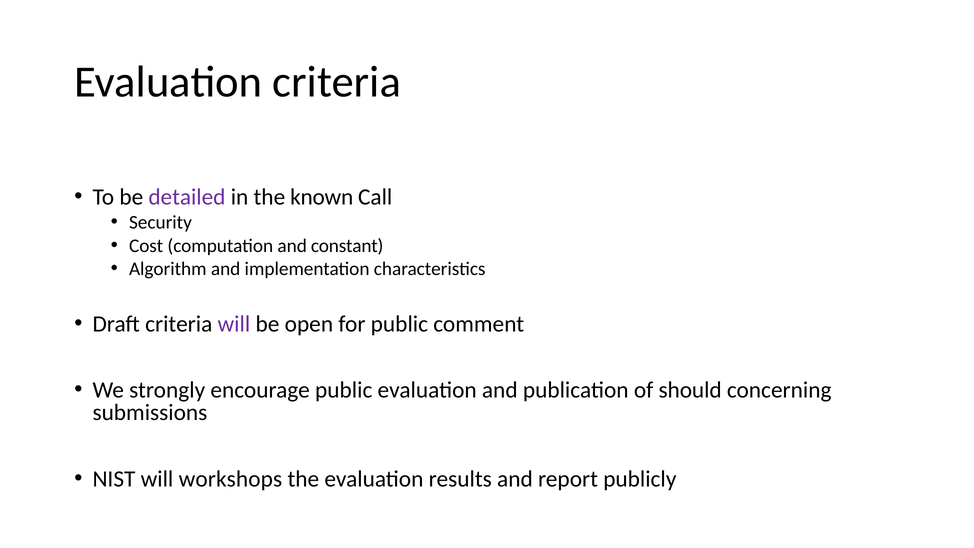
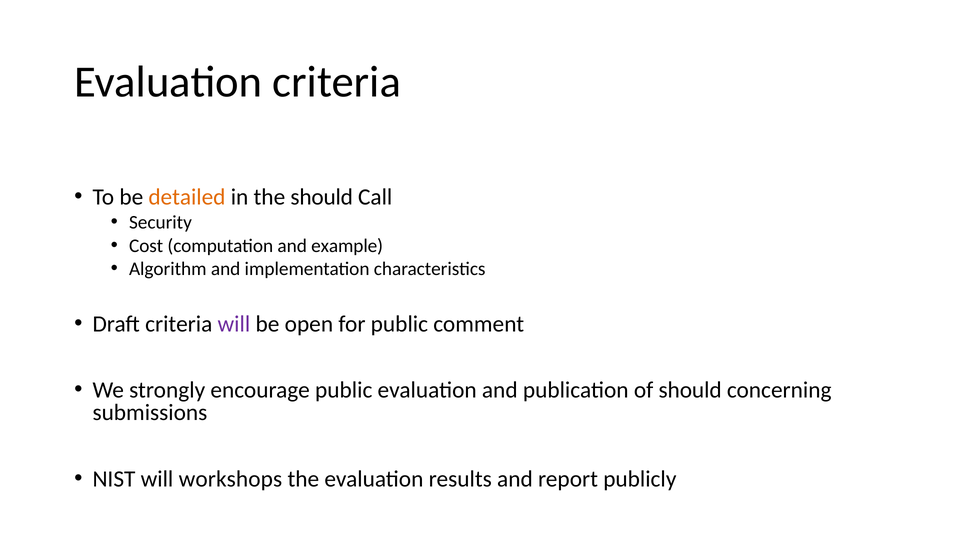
detailed colour: purple -> orange (187, 197)
the known: known -> should (322, 197)
constant: constant -> example (347, 246)
